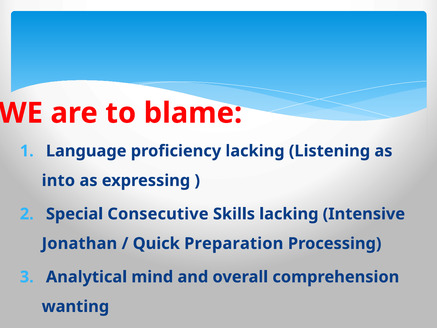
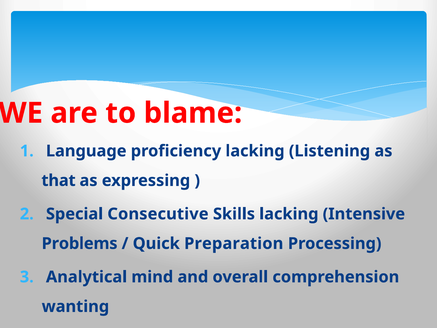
into: into -> that (59, 180)
Jonathan: Jonathan -> Problems (80, 243)
